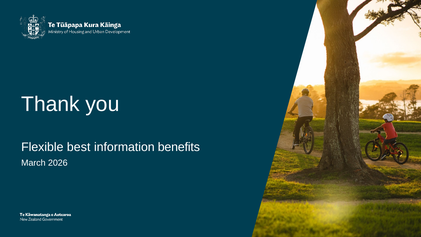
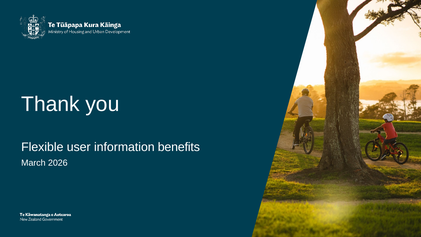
best: best -> user (79, 147)
